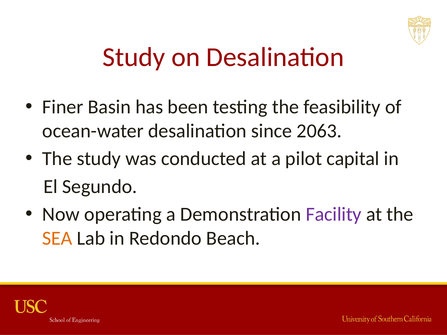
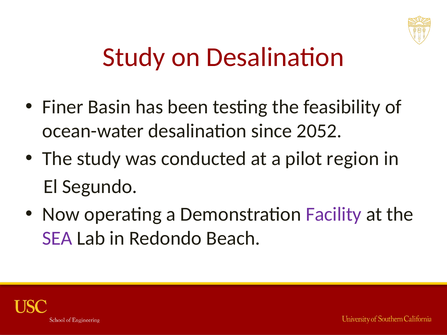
2063: 2063 -> 2052 (319, 131)
capital: capital -> region (353, 159)
SEA colour: orange -> purple (57, 238)
